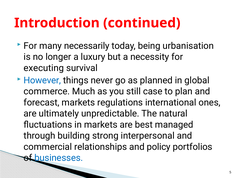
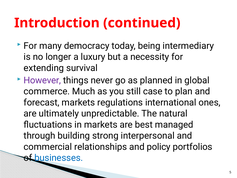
necessarily: necessarily -> democracy (87, 46)
urbanisation: urbanisation -> intermediary (188, 46)
executing: executing -> extending (44, 68)
However colour: blue -> purple (42, 80)
